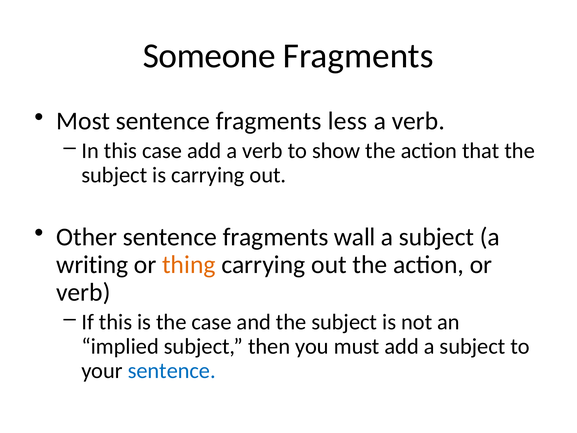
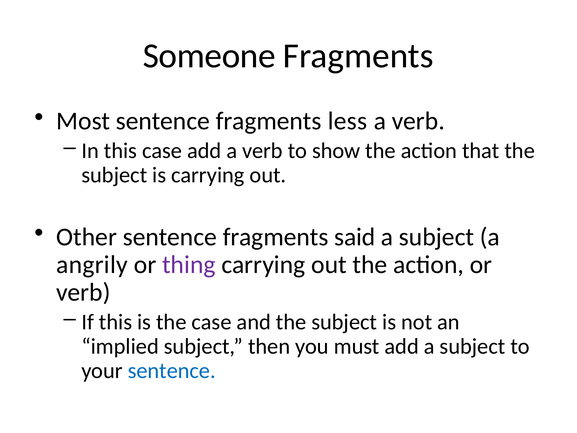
wall: wall -> said (355, 237)
writing: writing -> angrily (92, 265)
thing colour: orange -> purple (189, 265)
